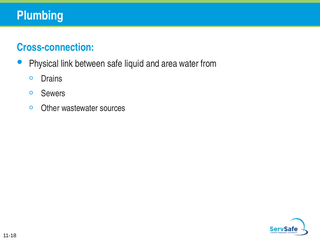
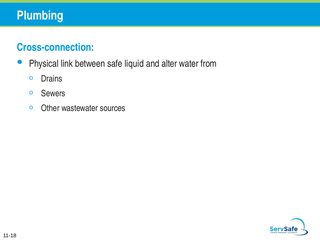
area: area -> alter (169, 64)
